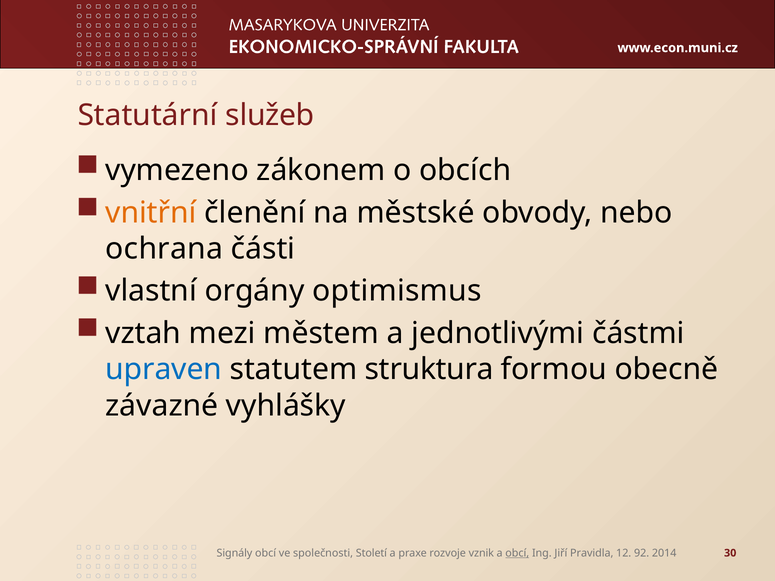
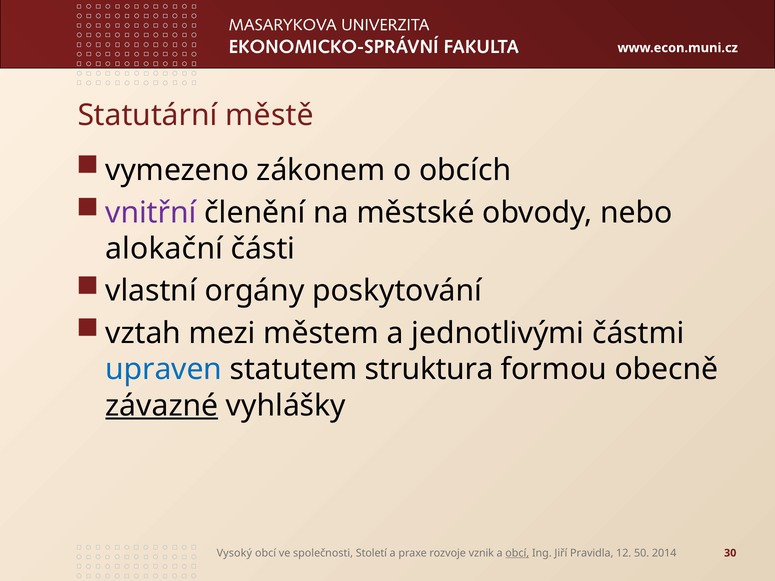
služeb: služeb -> městě (270, 116)
vnitřní colour: orange -> purple (151, 213)
ochrana: ochrana -> alokační (164, 249)
optimismus: optimismus -> poskytování (397, 291)
závazné underline: none -> present (162, 406)
Signály: Signály -> Vysoký (234, 553)
92: 92 -> 50 (642, 553)
